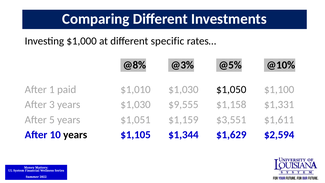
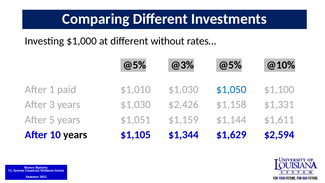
specific: specific -> without (168, 41)
@8%: @8% -> @5% (134, 65)
$1,050 colour: black -> blue (231, 89)
$9,555: $9,555 -> $2,426 (183, 104)
$3,551: $3,551 -> $1,144 (231, 120)
